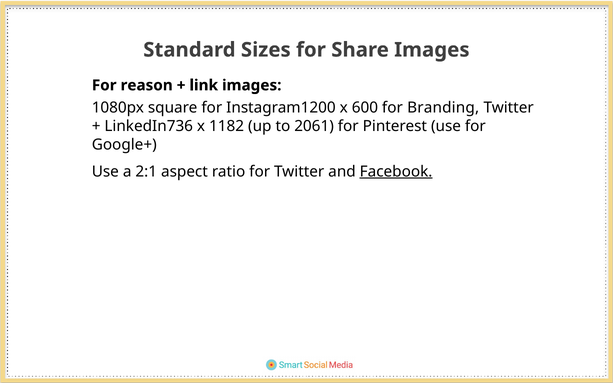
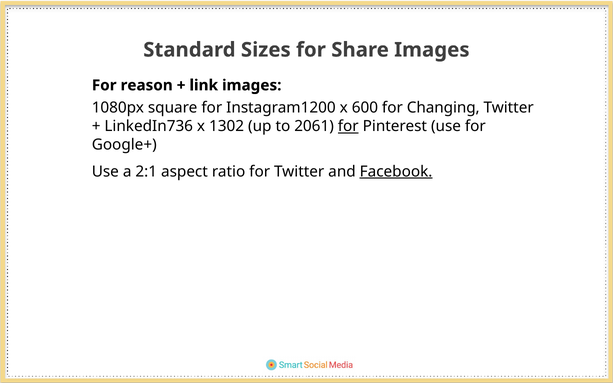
Branding: Branding -> Changing (443, 108)
1182: 1182 -> 1302 (227, 126)
for underline: none -> present (348, 126)
